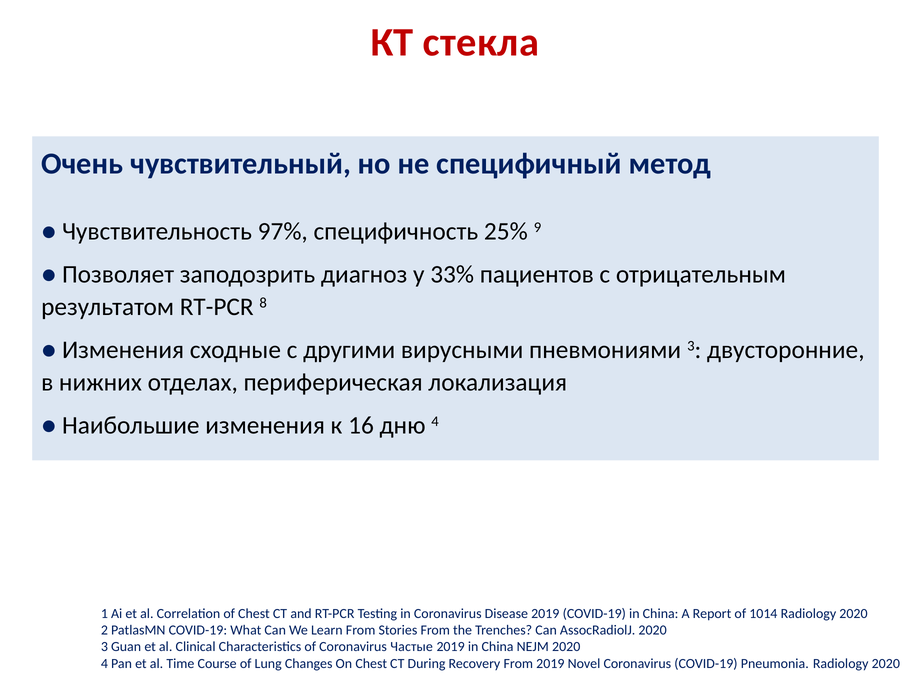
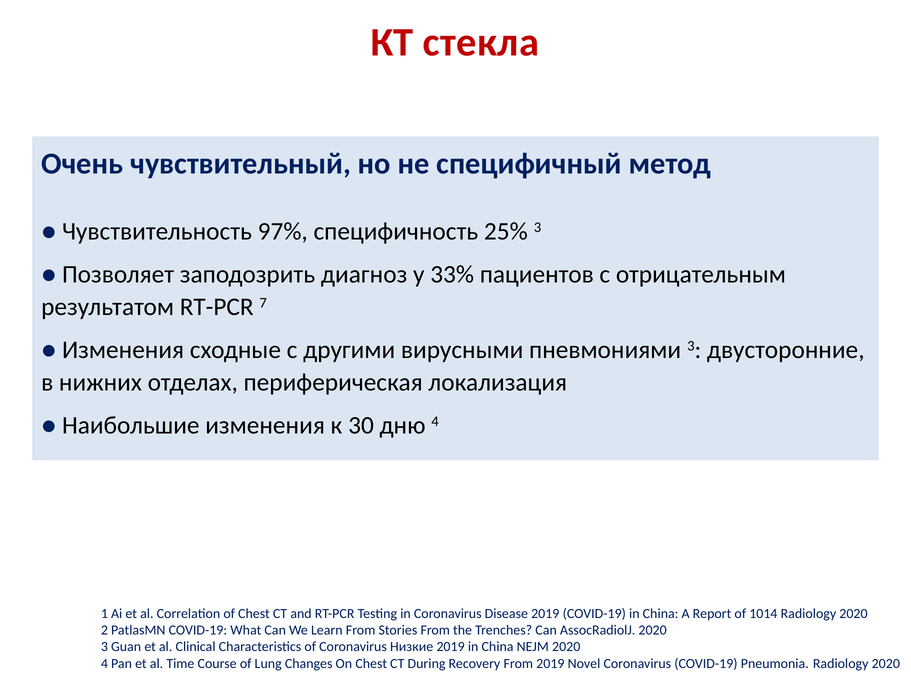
25% 9: 9 -> 3 (537, 227)
8: 8 -> 7 (263, 303)
16: 16 -> 30 (361, 426)
Частые: Частые -> Низкие (412, 647)
